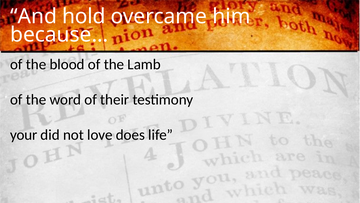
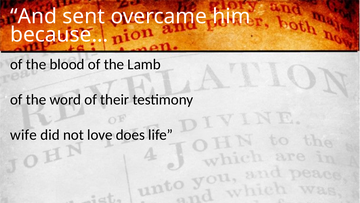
hold: hold -> sent (84, 16)
your: your -> wife (24, 134)
